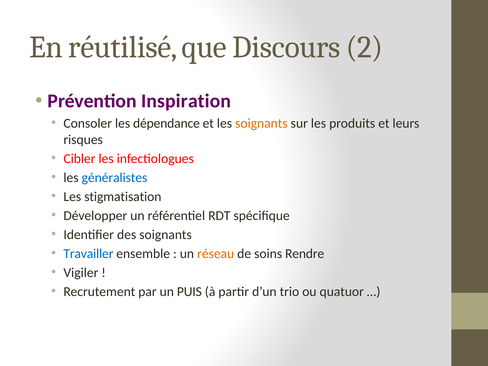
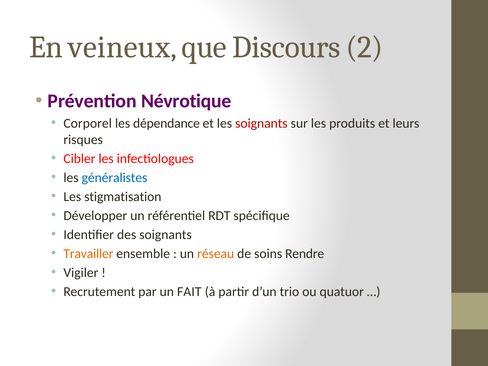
réutilisé: réutilisé -> veineux (123, 47)
Inspiration: Inspiration -> Névrotique (186, 101)
Consoler: Consoler -> Corporel (88, 123)
soignants colour: orange -> red (261, 123)
Travailler colour: blue -> orange (88, 254)
PUIS: PUIS -> FAIT (189, 292)
